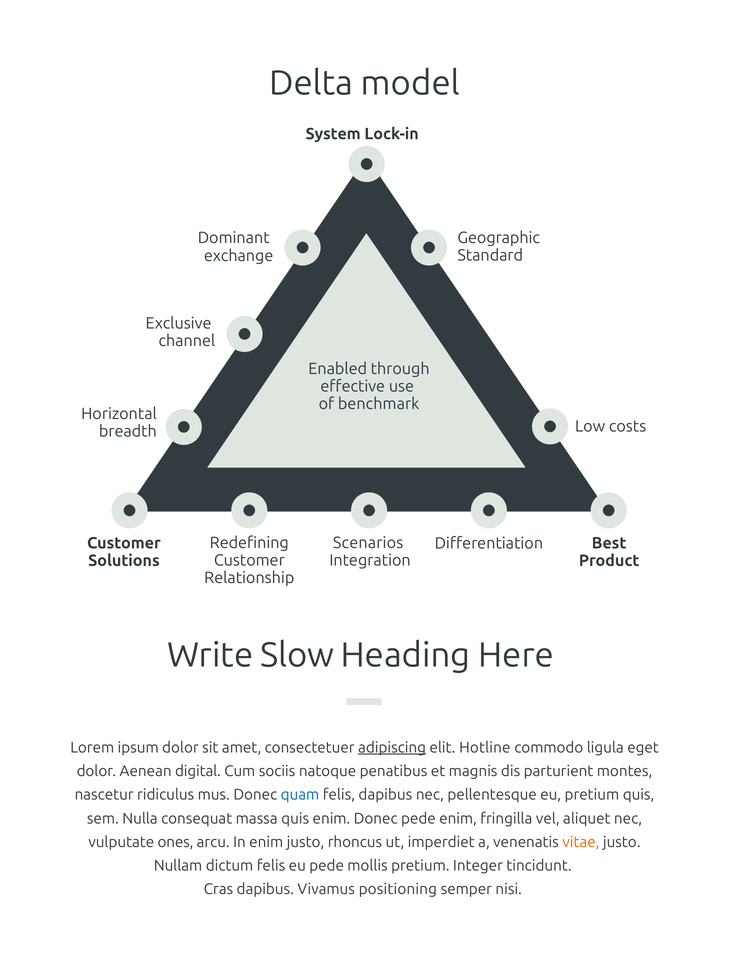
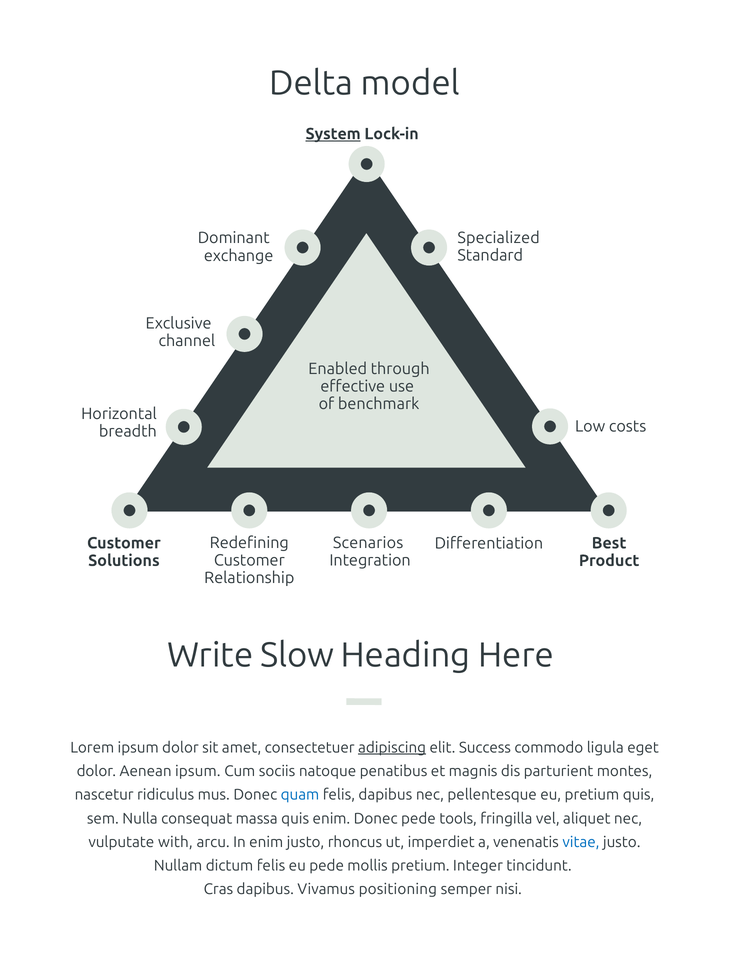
System underline: none -> present (333, 134)
Geographic: Geographic -> Specialized (499, 238)
Hotline: Hotline -> Success (485, 748)
Aenean digital: digital -> ipsum (198, 772)
pede enim: enim -> tools (458, 819)
ones: ones -> with (175, 843)
vitae colour: orange -> blue (581, 843)
